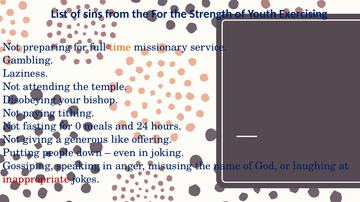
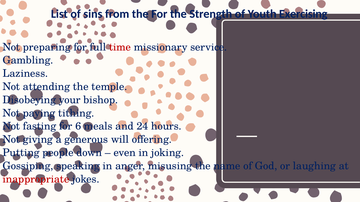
time colour: orange -> red (120, 47)
0: 0 -> 6 (78, 127)
like: like -> will (120, 140)
